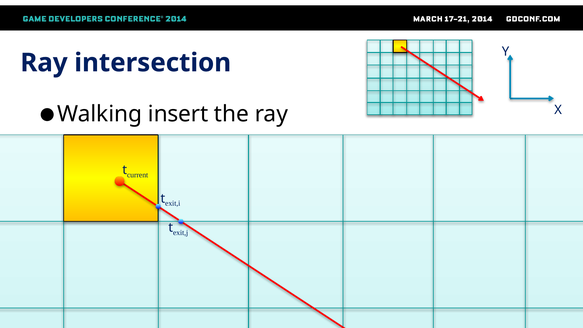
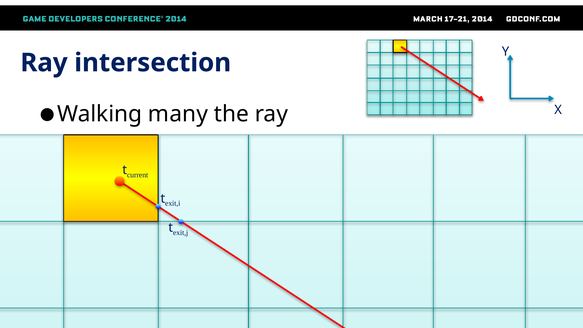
insert: insert -> many (178, 114)
